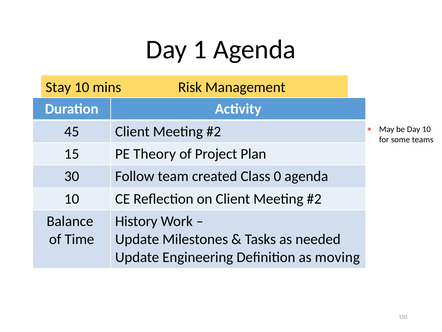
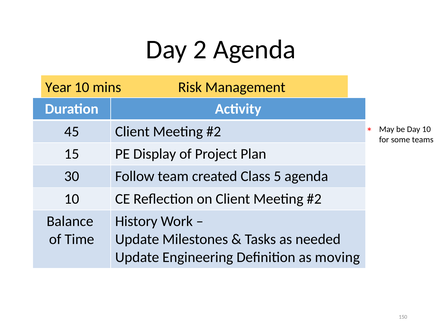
1: 1 -> 2 (200, 50)
Stay: Stay -> Year (58, 87)
Theory: Theory -> Display (155, 154)
0: 0 -> 5 (277, 176)
